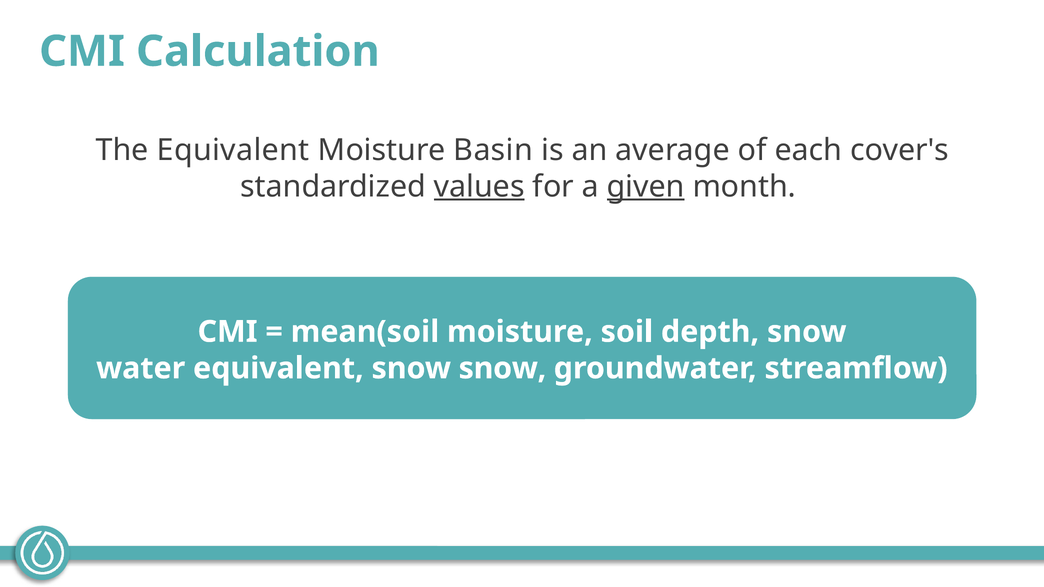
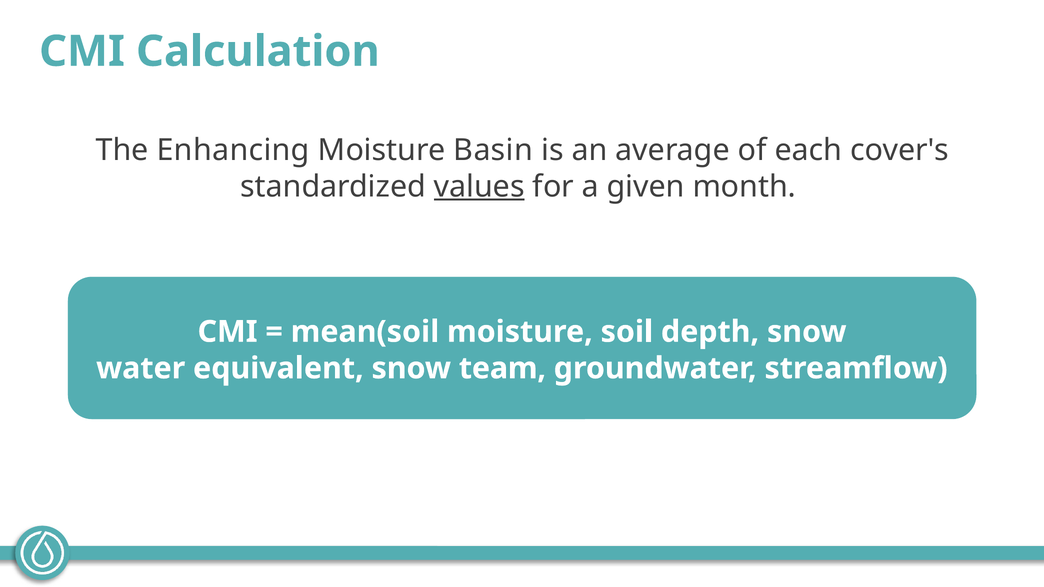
The Equivalent: Equivalent -> Enhancing (233, 150)
given underline: present -> none (646, 187)
snow snow: snow -> team (502, 368)
